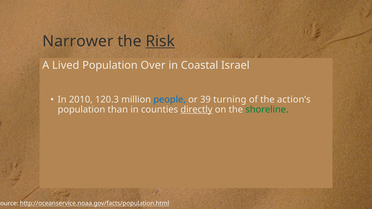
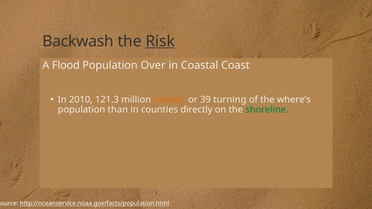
Narrower: Narrower -> Backwash (78, 41)
Lived: Lived -> Flood (66, 65)
Israel: Israel -> Coast (235, 65)
120.3: 120.3 -> 121.3 (107, 100)
people colour: blue -> orange (170, 100)
action’s: action’s -> where’s (294, 100)
directly underline: present -> none (196, 110)
